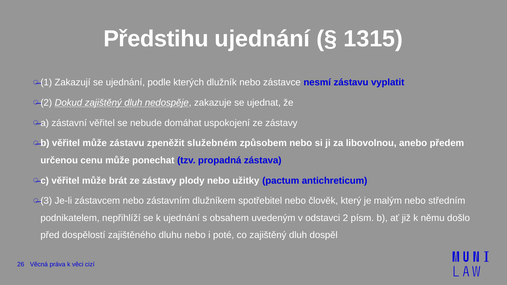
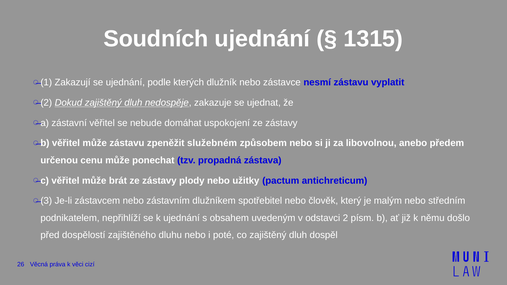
Předstihu: Předstihu -> Soudních (156, 39)
